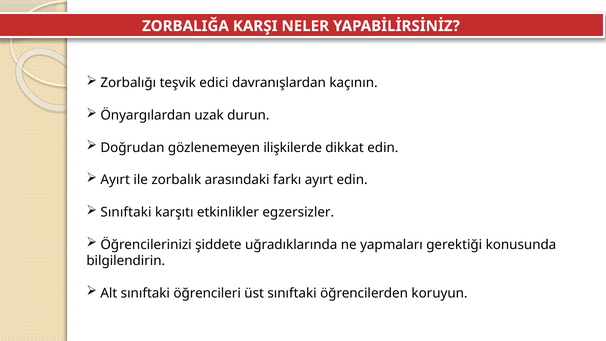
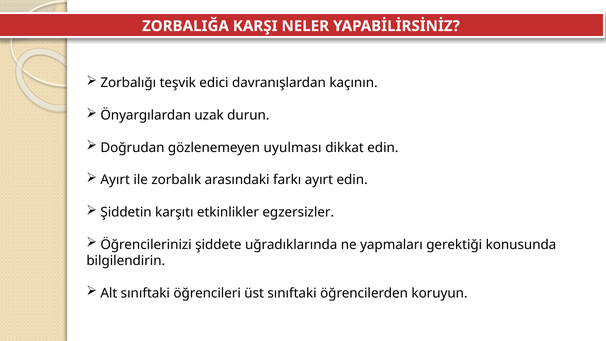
ilişkilerde: ilişkilerde -> uyulması (293, 148)
Sınıftaki: Sınıftaki -> Şiddetin (126, 212)
